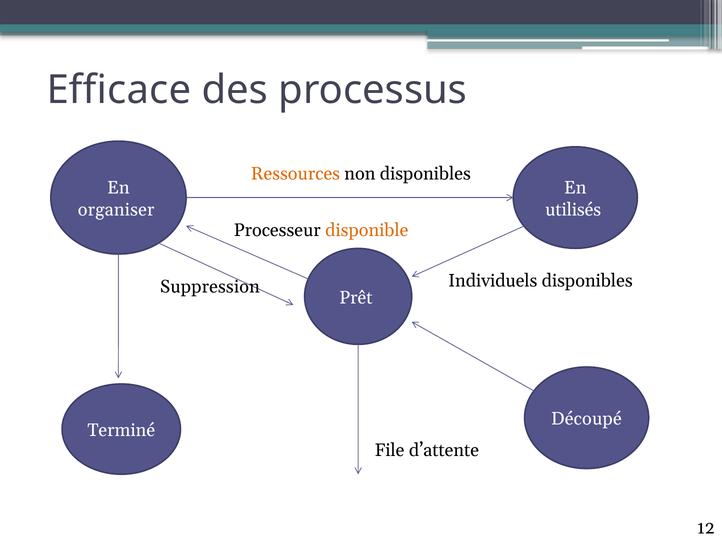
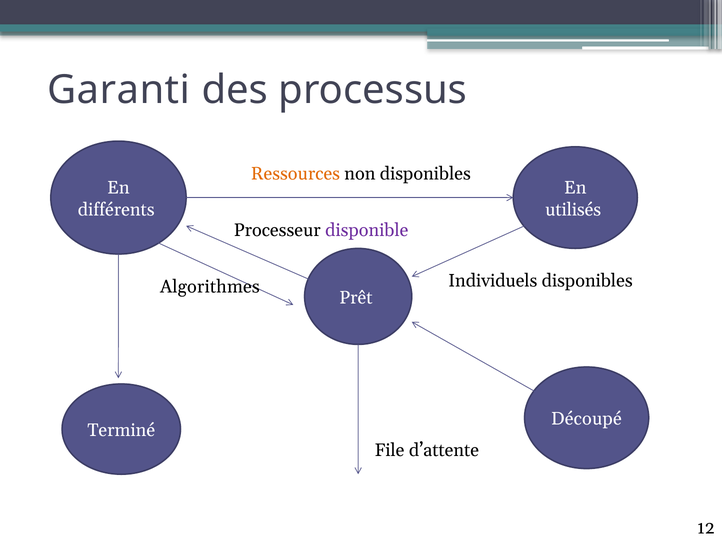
Efficace: Efficace -> Garanti (119, 90)
organiser: organiser -> différents (116, 210)
disponible colour: orange -> purple (367, 230)
Suppression: Suppression -> Algorithmes (210, 286)
